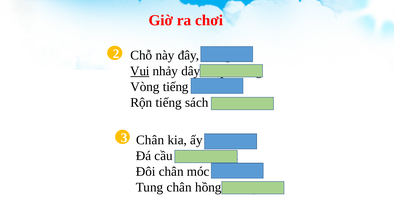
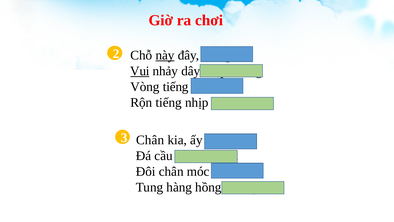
này underline: none -> present (165, 55)
tiếng sách: sách -> nhịp (197, 102)
Tung chân: chân -> hàng (179, 187)
